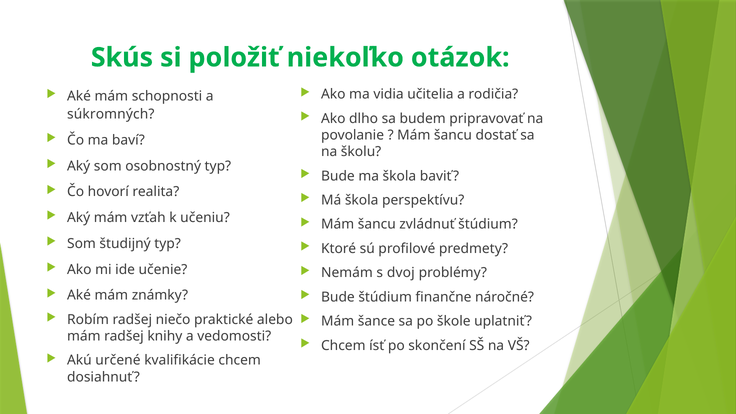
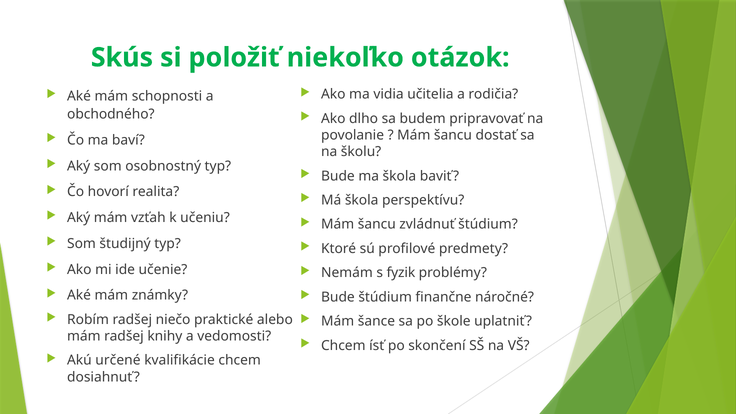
súkromných: súkromných -> obchodného (111, 114)
dvoj: dvoj -> fyzik (401, 273)
